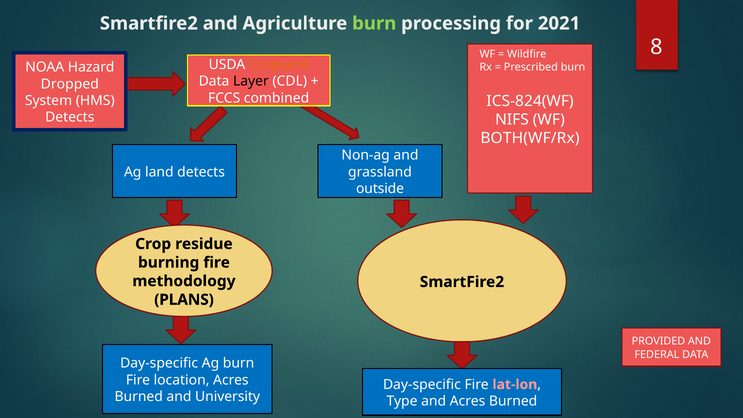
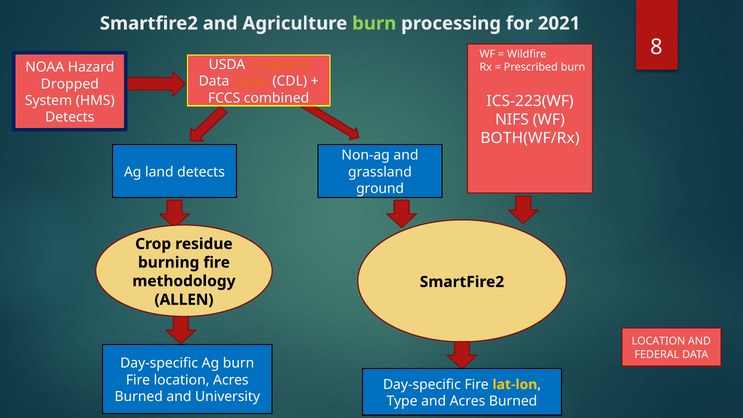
Layer colour: black -> orange (251, 81)
ICS-824(WF: ICS-824(WF -> ICS-223(WF (530, 101)
outside: outside -> ground (380, 189)
PLANS: PLANS -> ALLEN (184, 300)
PROVIDED: PROVIDED -> LOCATION (658, 341)
lat-lon colour: pink -> yellow (515, 384)
